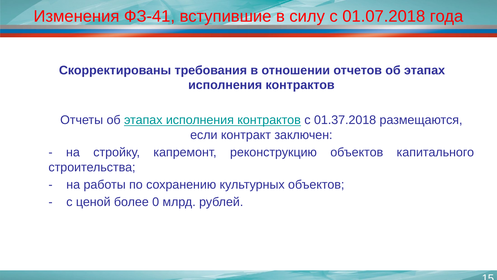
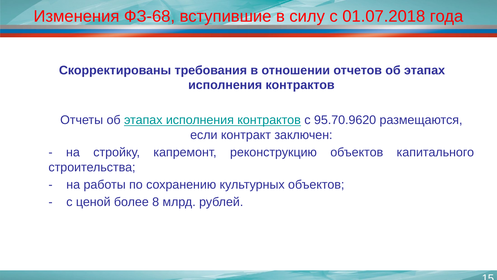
ФЗ-41: ФЗ-41 -> ФЗ-68 (149, 16)
01.37.2018: 01.37.2018 -> 95.70.9620 (345, 120)
0: 0 -> 8 (156, 202)
